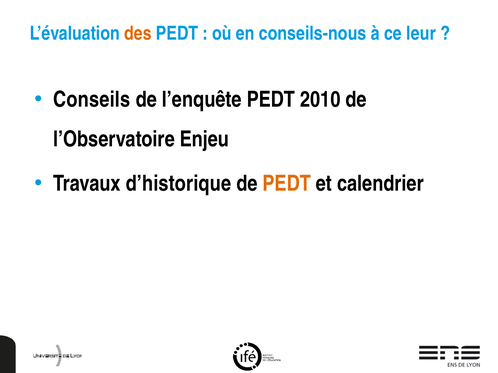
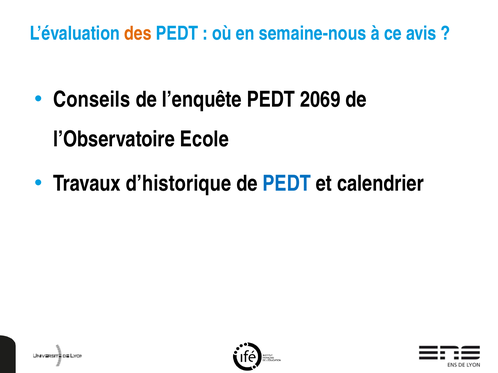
conseils-nous: conseils-nous -> semaine-nous (313, 33)
leur: leur -> avis (421, 33)
2010: 2010 -> 2069 (320, 100)
Enjeu: Enjeu -> Ecole (204, 140)
PEDT colour: orange -> blue (287, 184)
